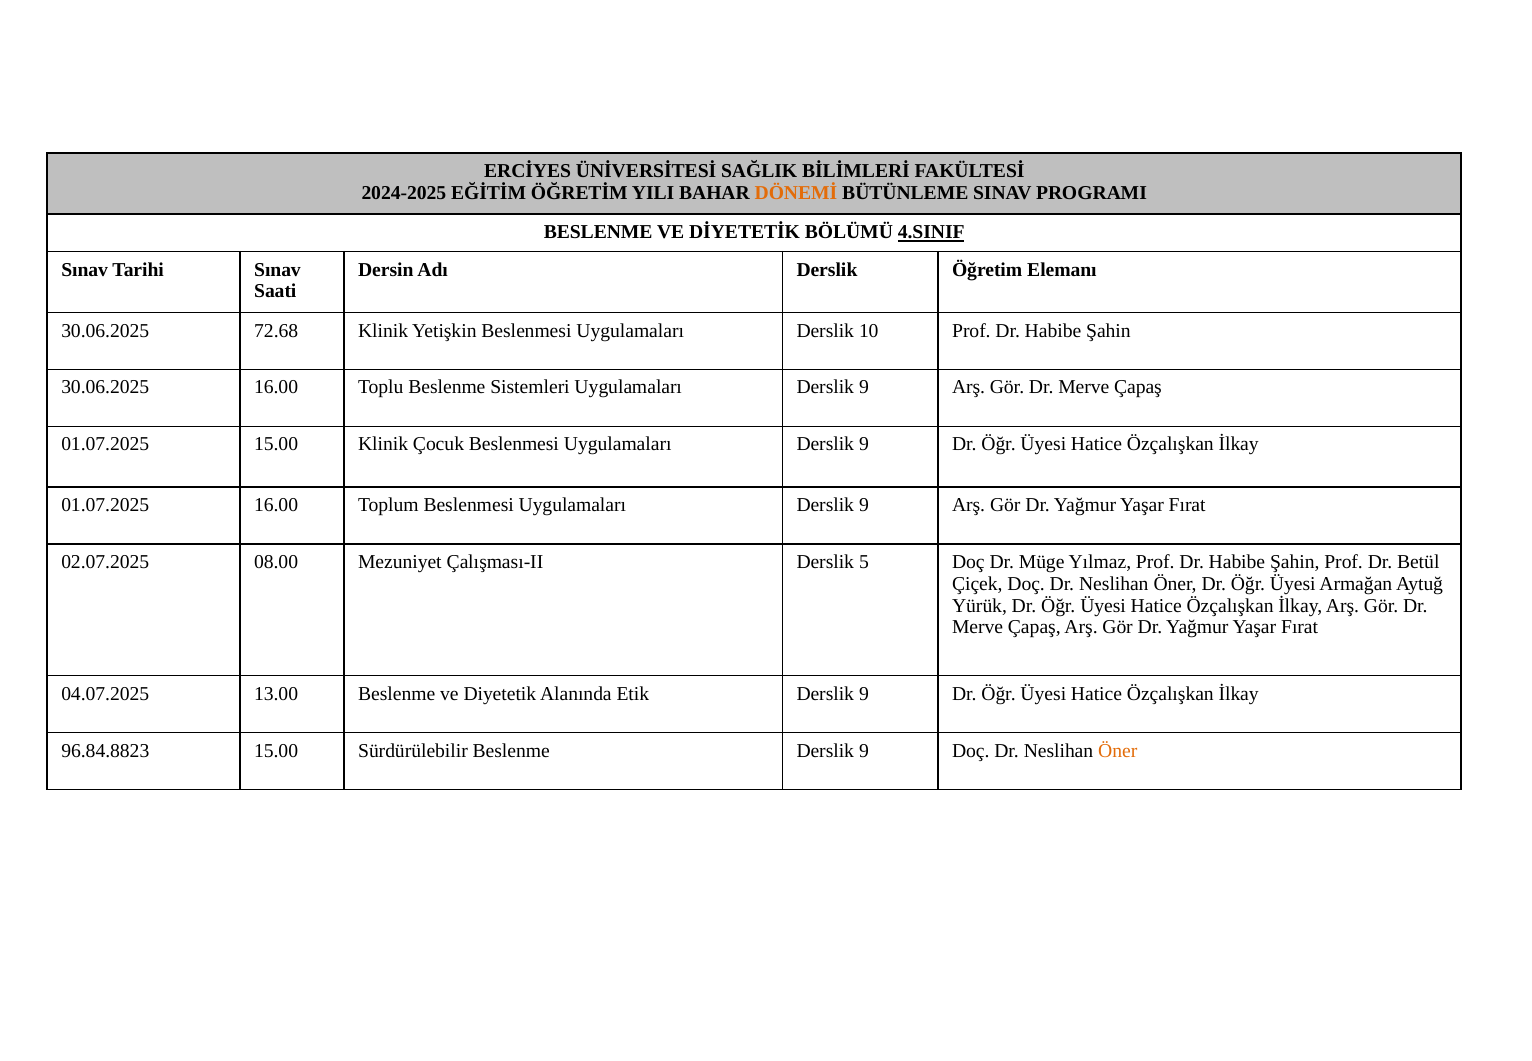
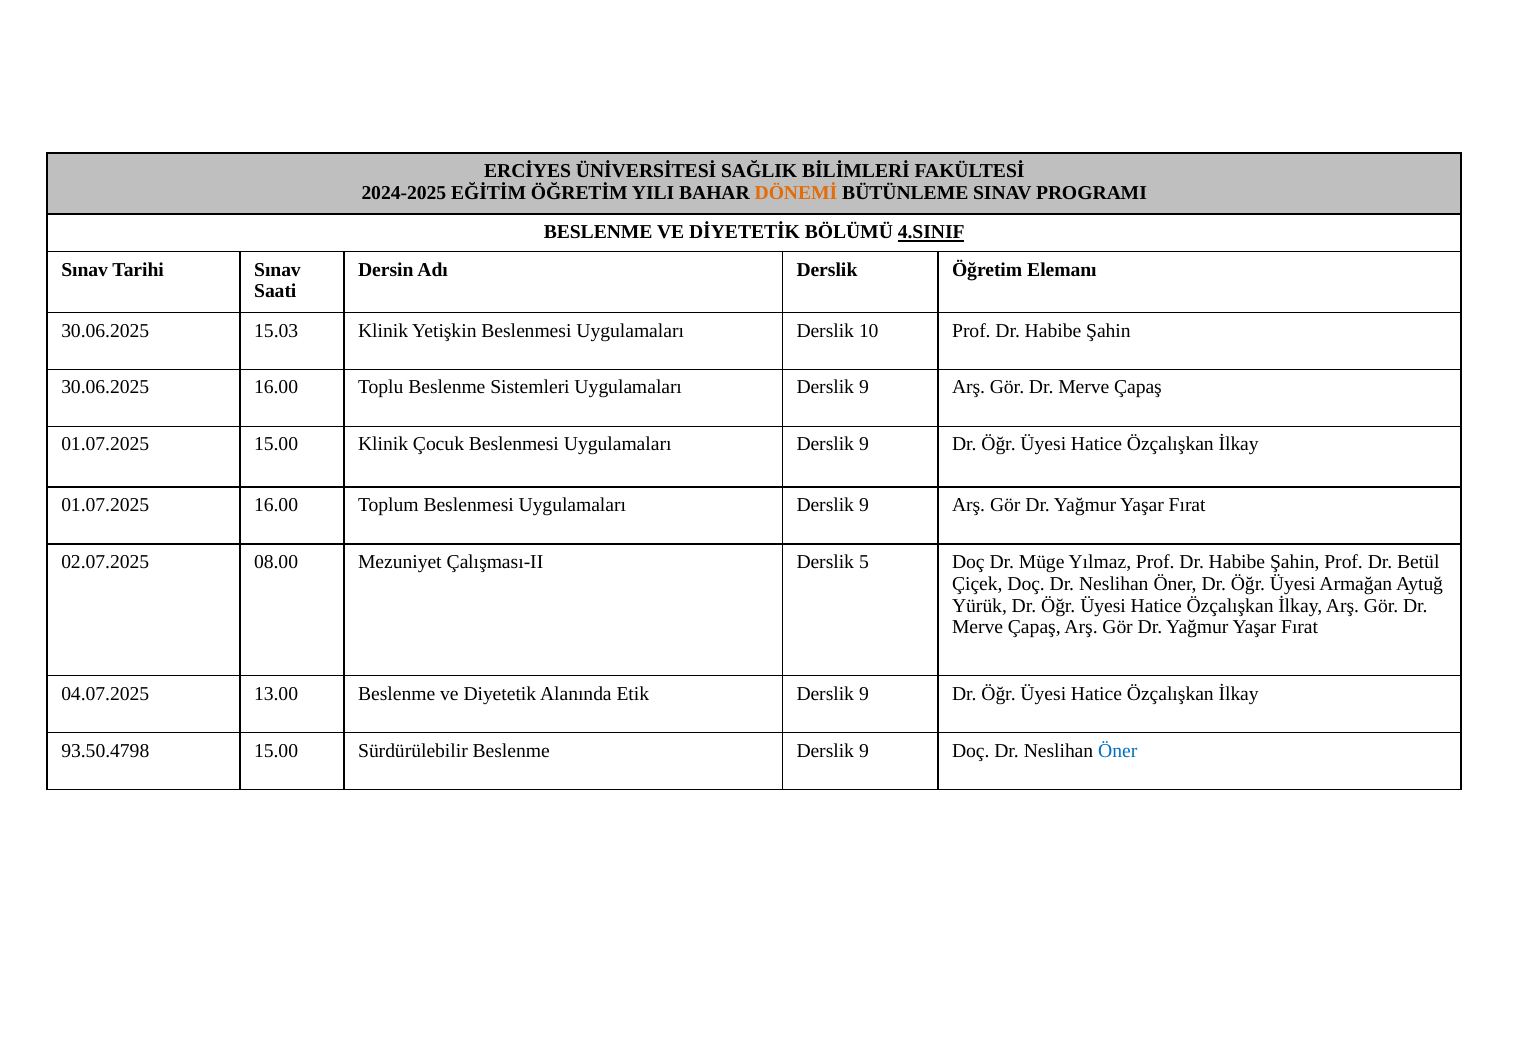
72.68: 72.68 -> 15.03 (276, 330)
96.84.8823: 96.84.8823 -> 93.50.4798 (105, 750)
Öner colour: orange -> blue (1118, 750)
